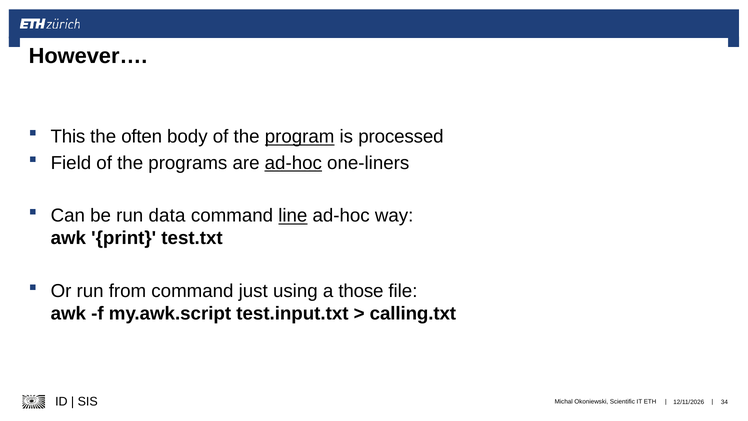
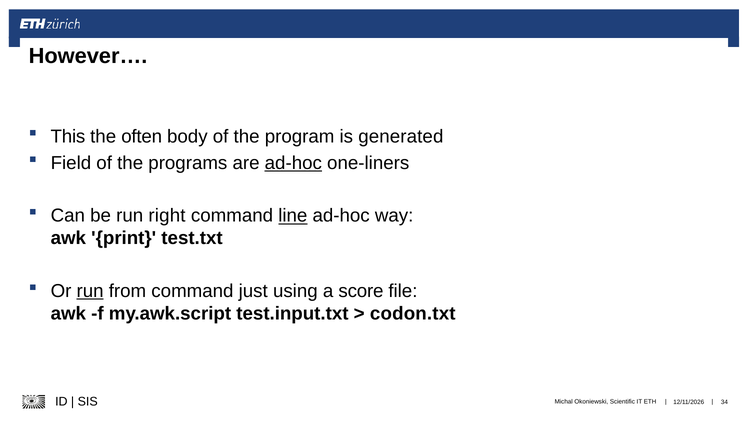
program underline: present -> none (300, 137)
processed: processed -> generated (401, 137)
data: data -> right (167, 216)
run underline: none -> present (90, 291)
those: those -> score (361, 291)
calling.txt: calling.txt -> codon.txt (413, 313)
